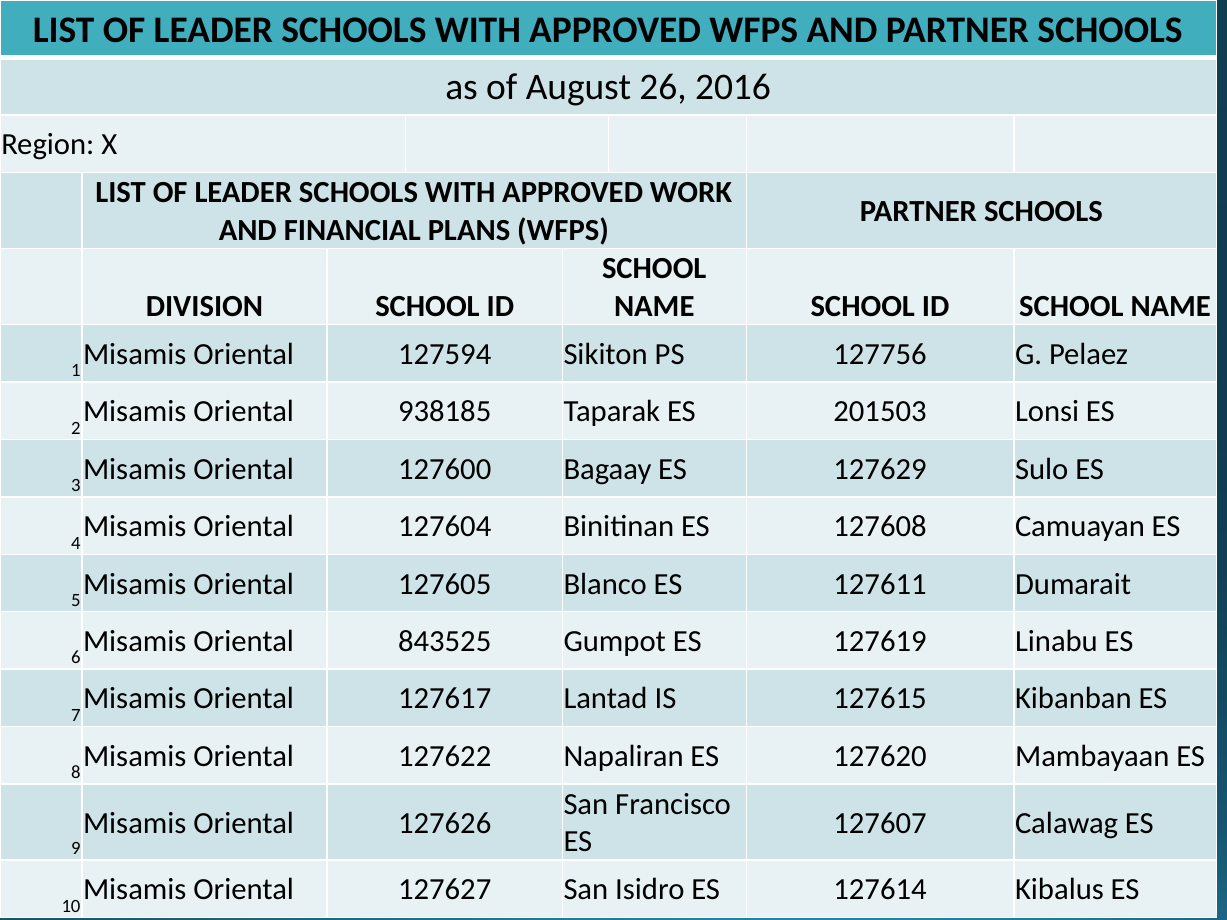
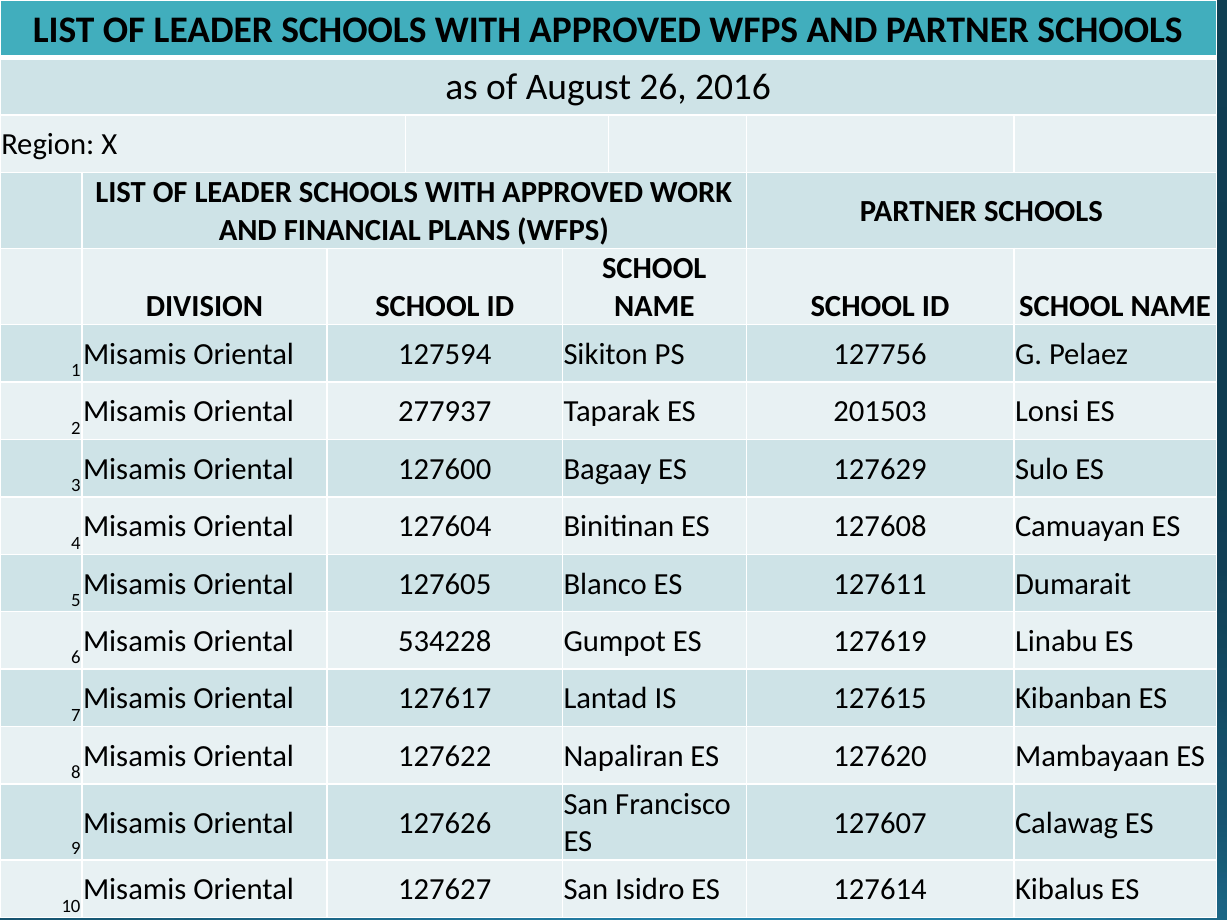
938185: 938185 -> 277937 (445, 412)
843525: 843525 -> 534228 (445, 642)
